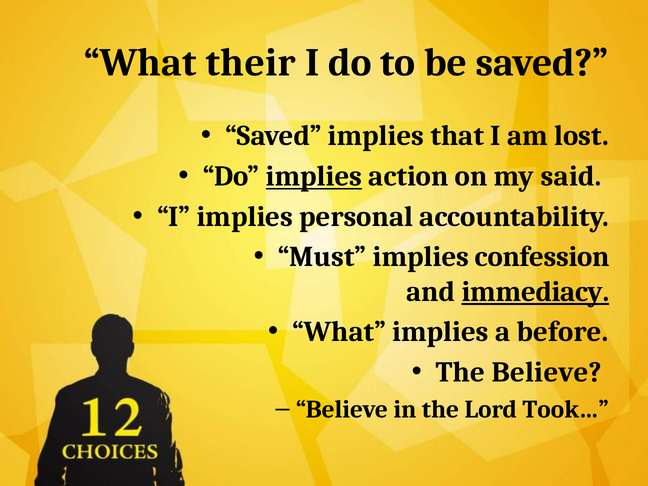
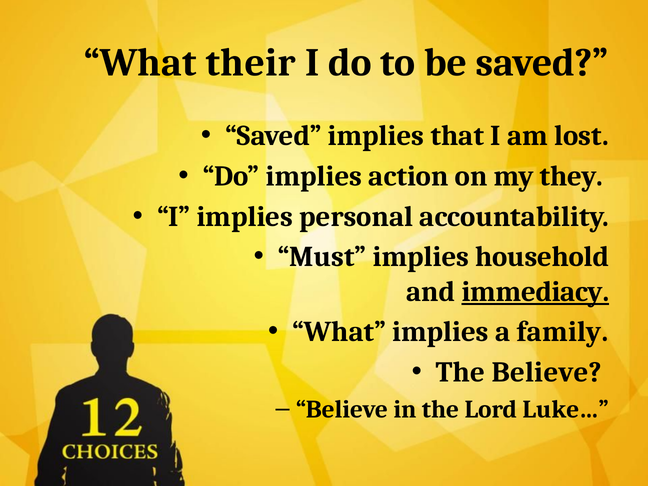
implies underline: present -> none (314, 176)
said: said -> they (571, 176)
confession: confession -> household (542, 257)
before: before -> family (563, 332)
Took…: Took… -> Luke… (566, 409)
